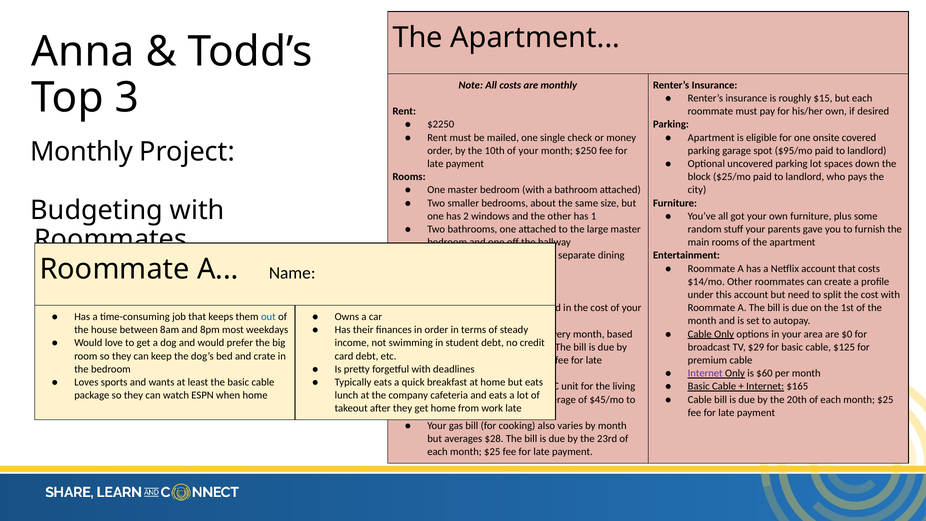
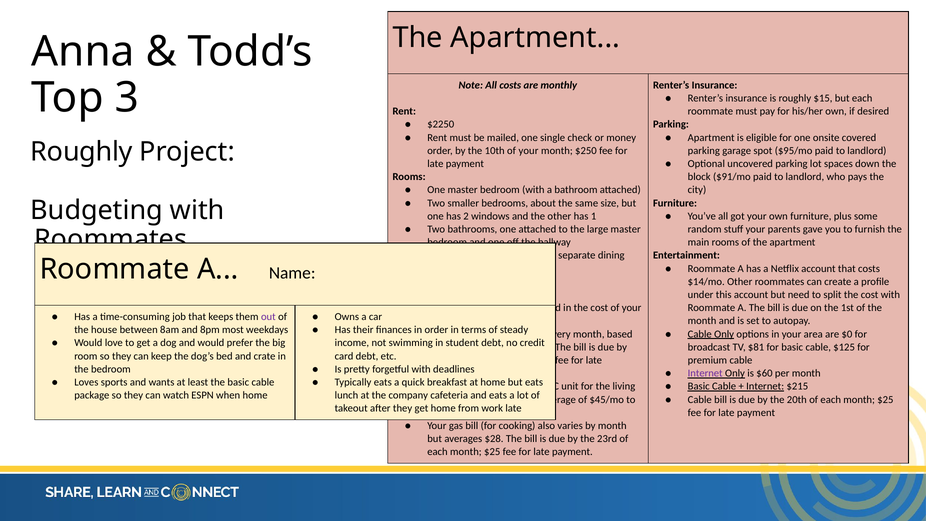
Monthly: Monthly -> Roughly (82, 152)
$25/mo: $25/mo -> $91/mo (732, 177)
out colour: blue -> purple (268, 317)
$29: $29 -> $81 (756, 347)
$165: $165 -> $215 (797, 386)
